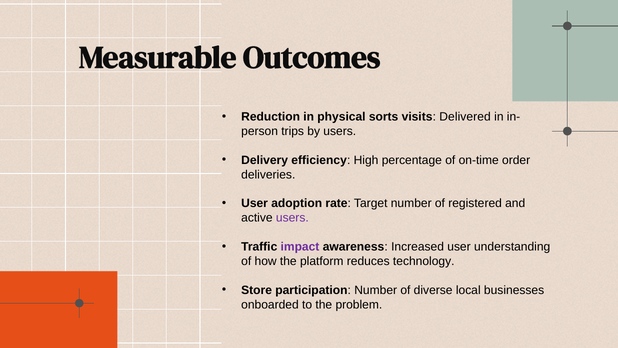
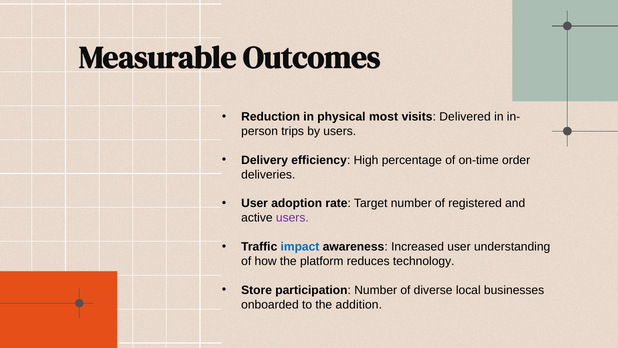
sorts: sorts -> most (384, 117)
impact colour: purple -> blue (300, 247)
problem: problem -> addition (359, 304)
